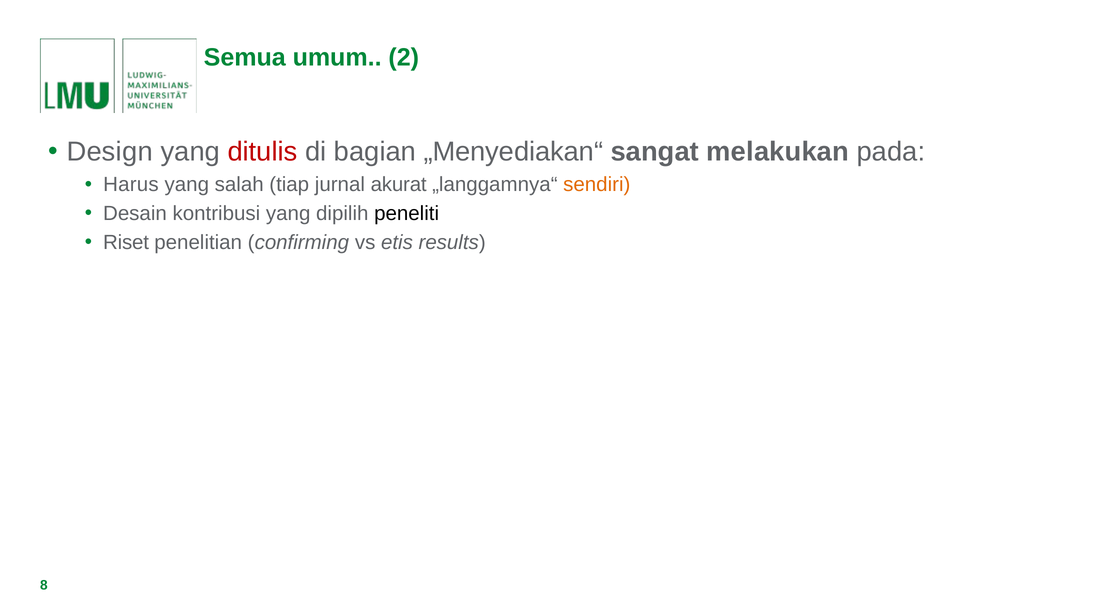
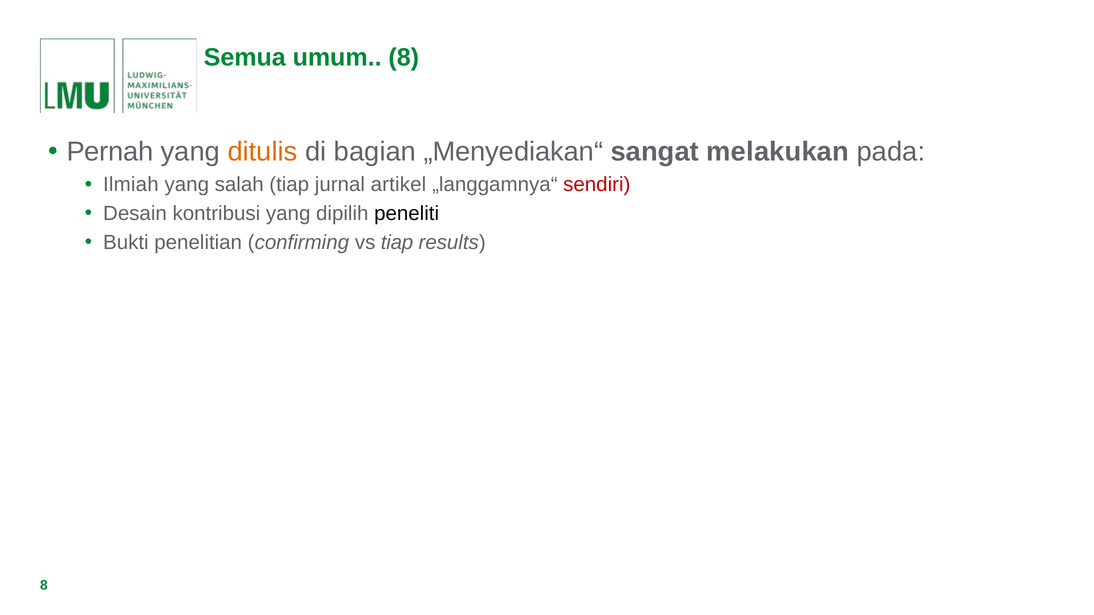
umum 2: 2 -> 8 (404, 57)
Design: Design -> Pernah (110, 152)
ditulis colour: red -> orange (263, 152)
Harus: Harus -> Ilmiah (131, 185)
akurat: akurat -> artikel (398, 185)
sendiri colour: orange -> red (597, 185)
Riset: Riset -> Bukti (126, 243)
vs etis: etis -> tiap (397, 243)
